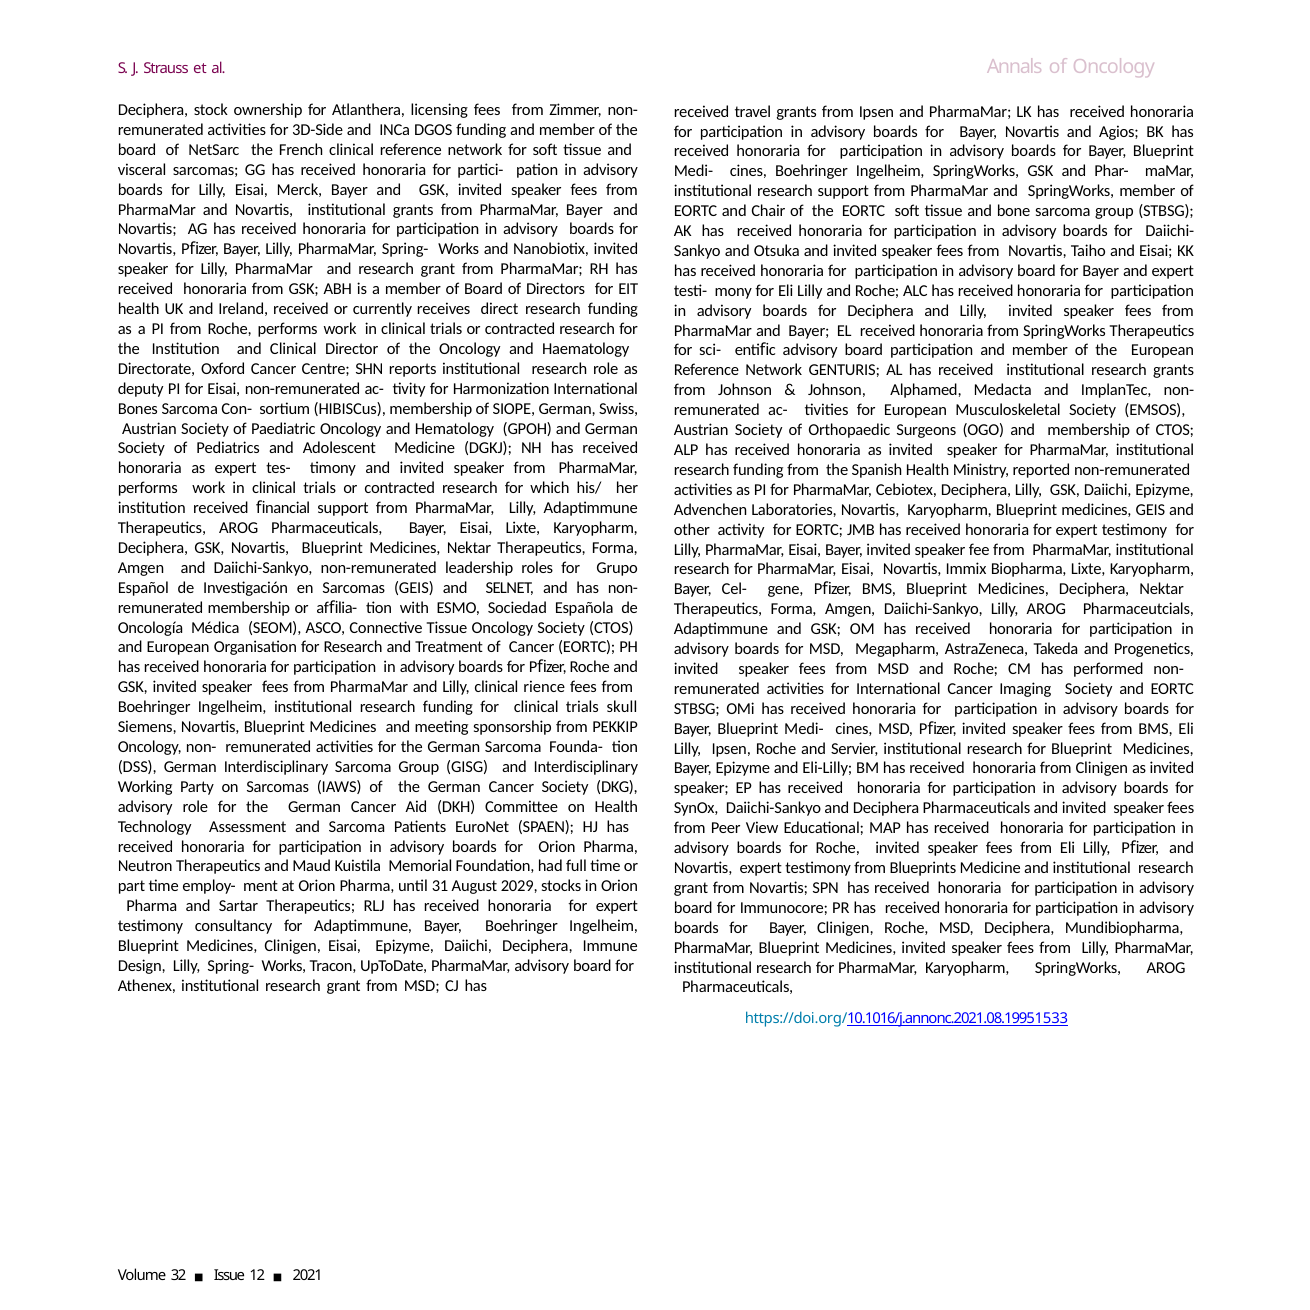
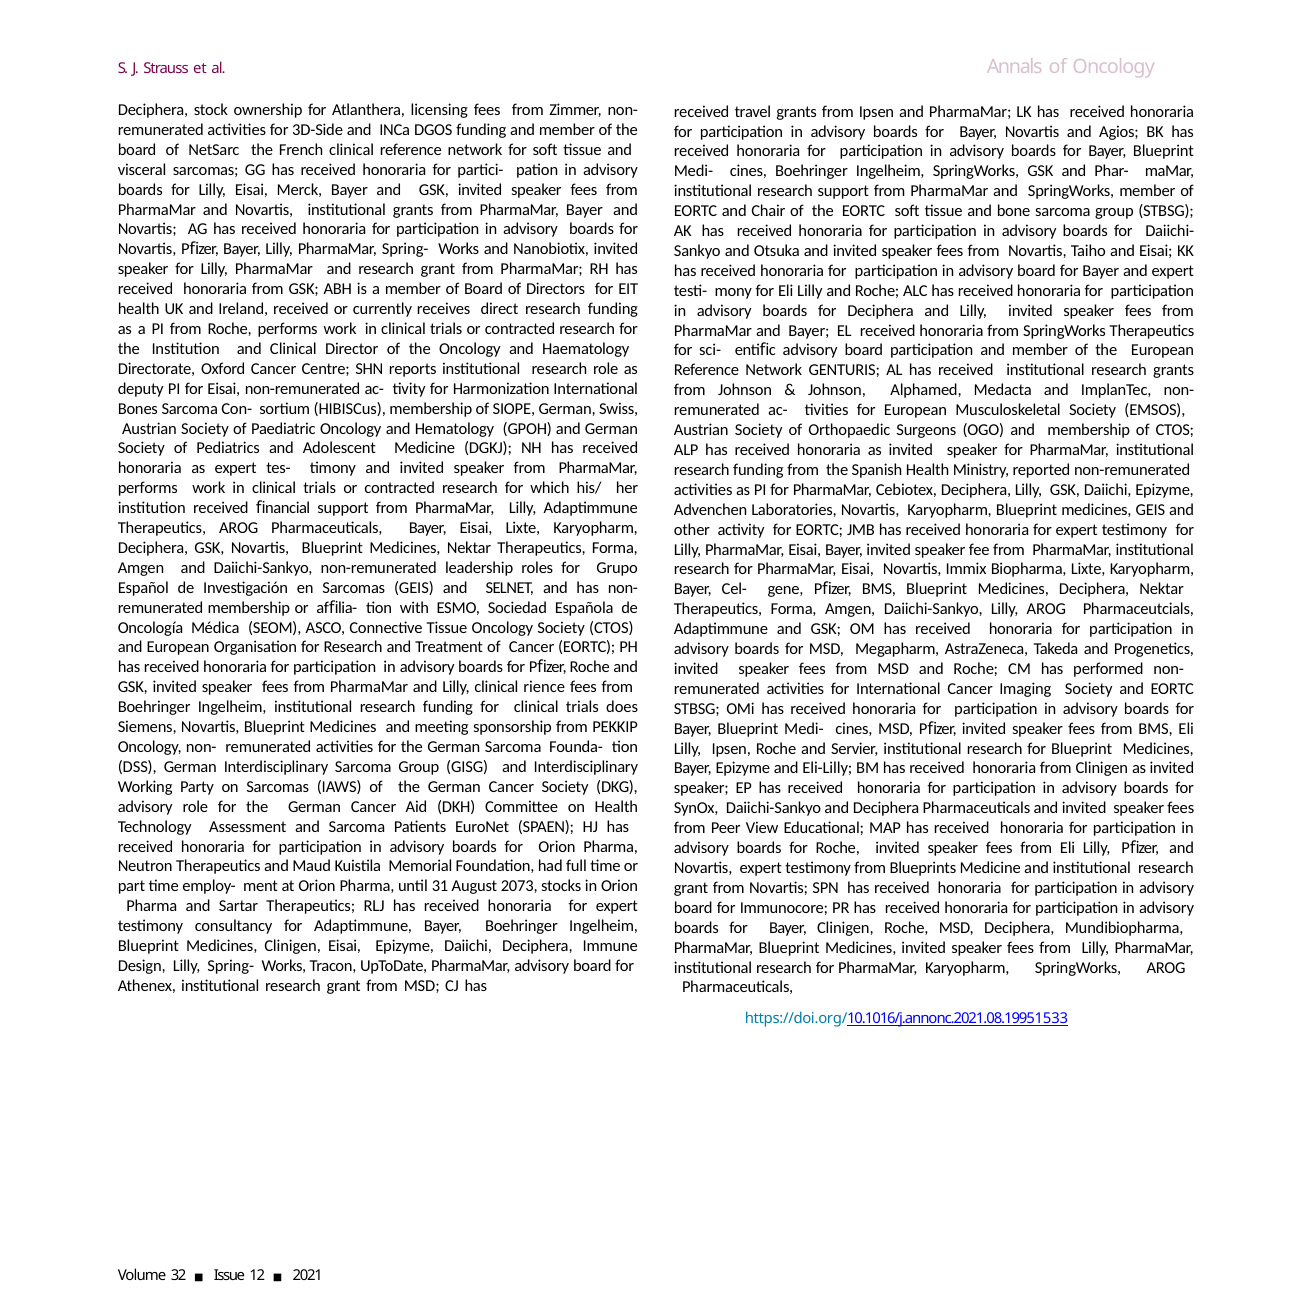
skull: skull -> does (622, 707)
2029: 2029 -> 2073 (519, 886)
